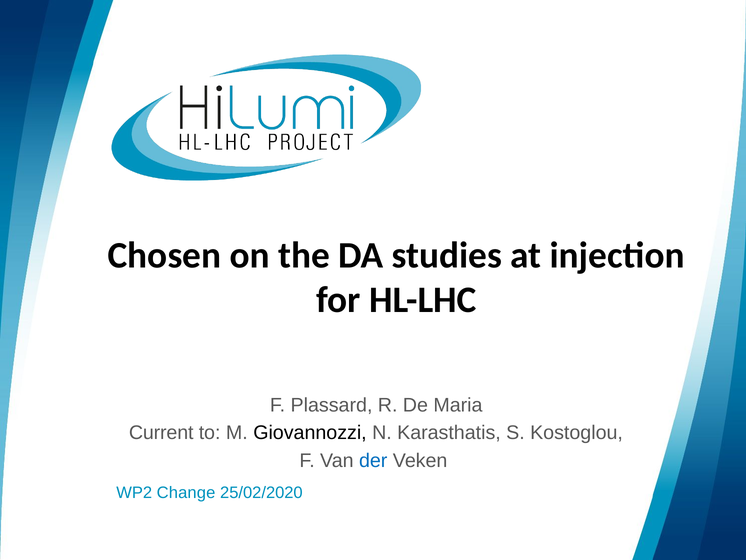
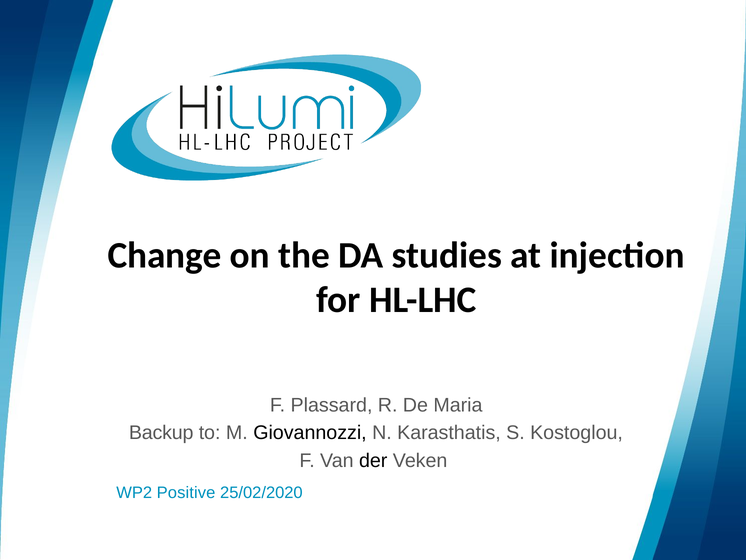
Chosen: Chosen -> Change (165, 255)
Current: Current -> Backup (161, 433)
der colour: blue -> black (373, 460)
Change: Change -> Positive (186, 492)
